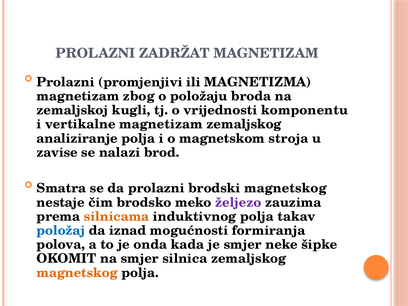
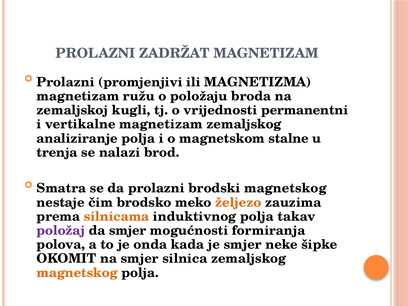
zbog: zbog -> ružu (139, 96)
komponentu: komponentu -> permanentni (305, 110)
stroja: stroja -> stalne (289, 138)
zavise: zavise -> trenja (57, 152)
željezo colour: purple -> orange (238, 202)
položaj colour: blue -> purple (61, 231)
da iznad: iznad -> smjer (128, 231)
